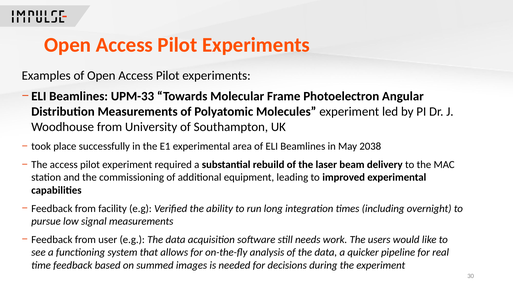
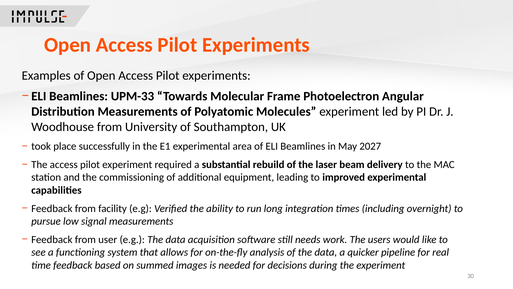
2038: 2038 -> 2027 (370, 146)
